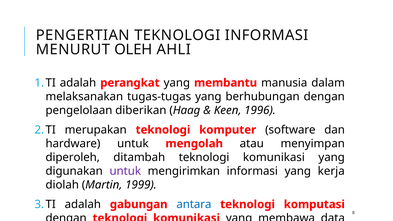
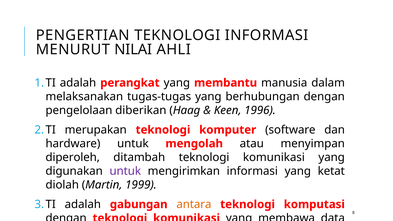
OLEH: OLEH -> NILAI (133, 49)
kerja: kerja -> ketat (331, 171)
antara colour: blue -> orange (194, 204)
